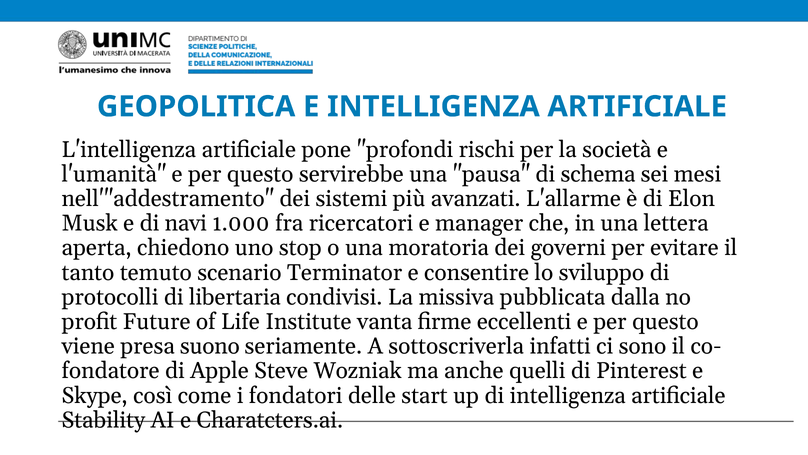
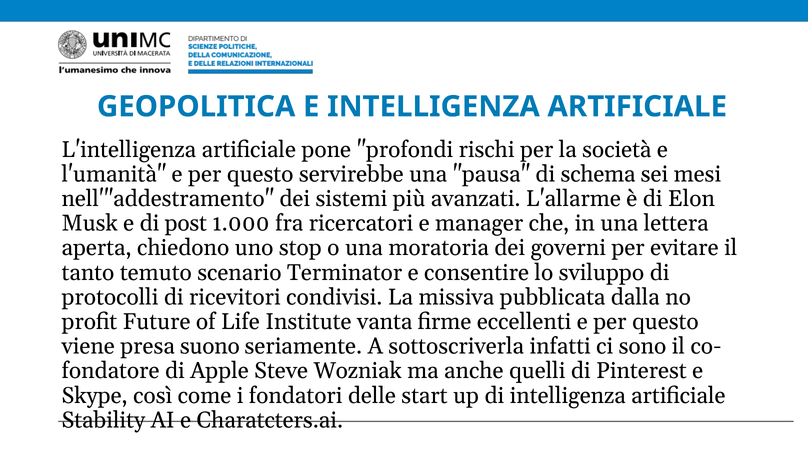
navi: navi -> post (186, 223)
libertaria: libertaria -> ricevitori (235, 297)
